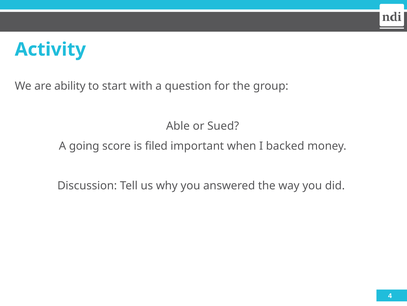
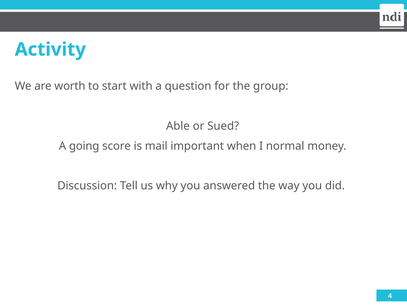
ability: ability -> worth (70, 86)
filed: filed -> mail (156, 146)
backed: backed -> normal (285, 146)
